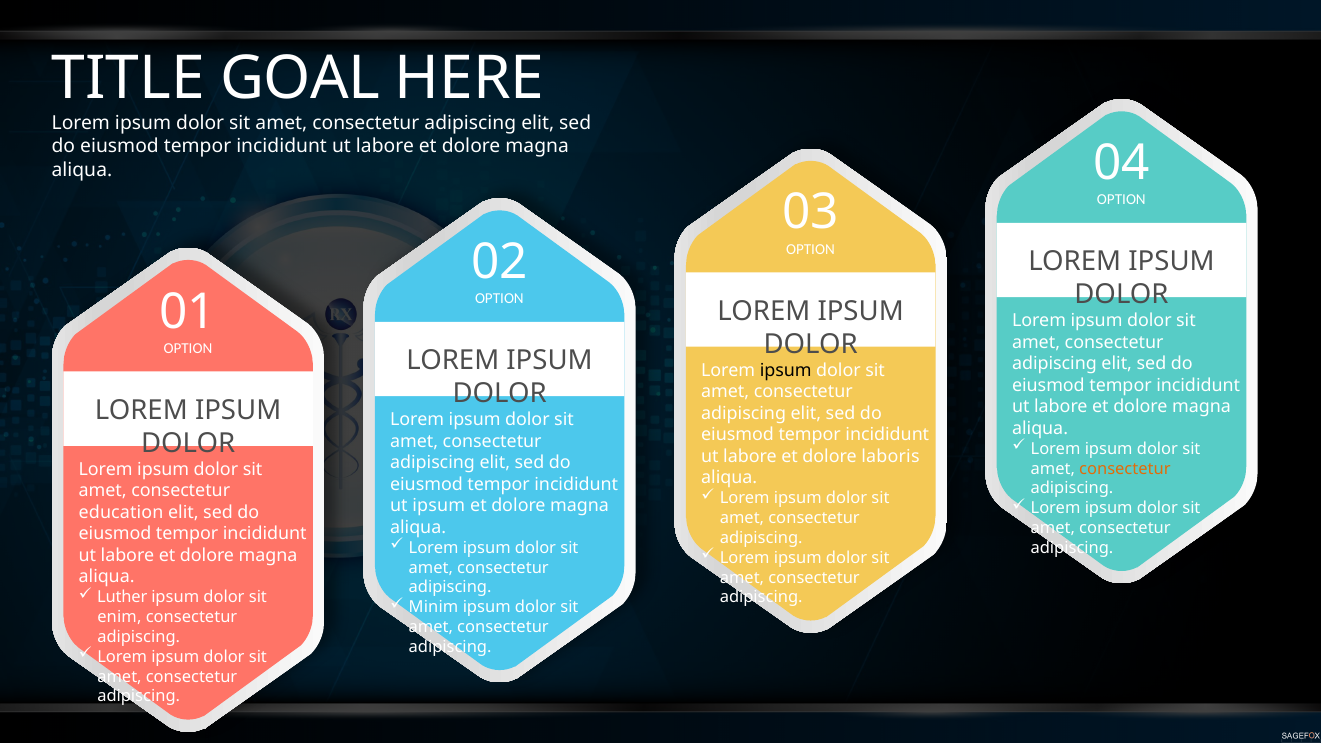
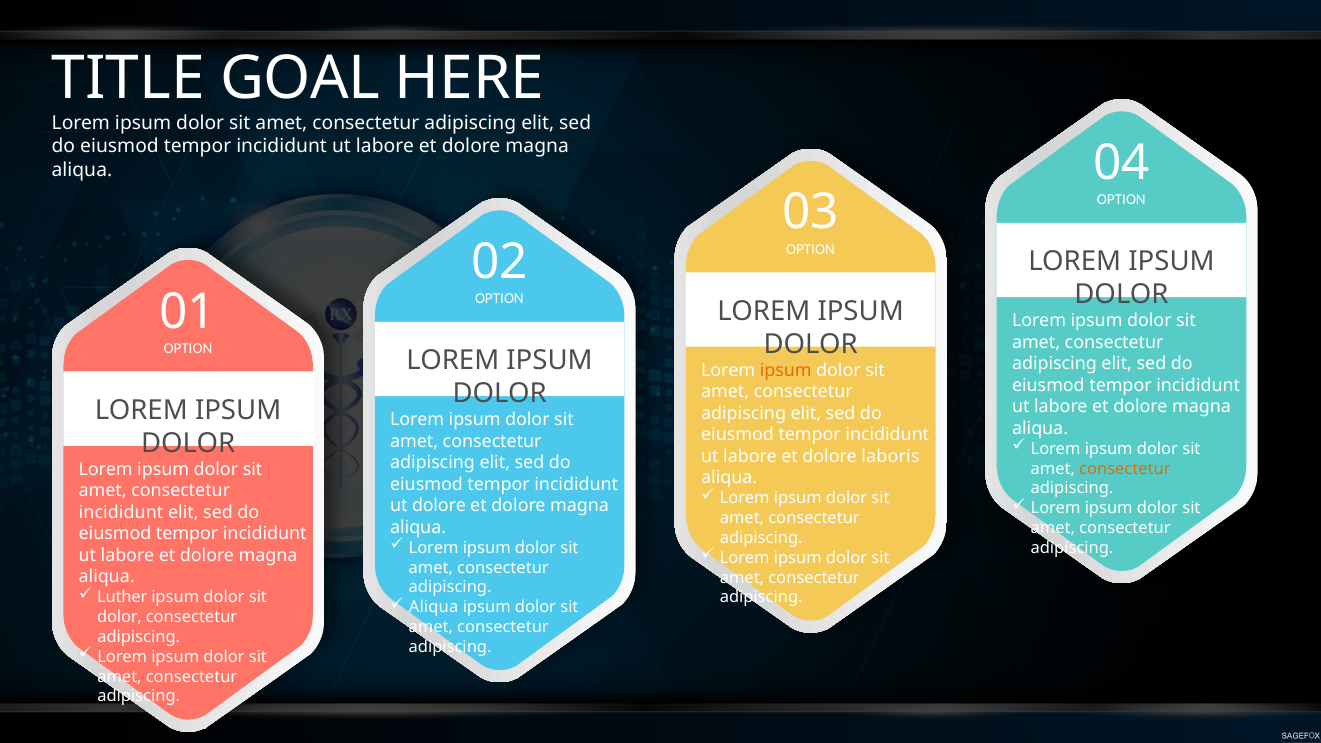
ipsum colour: black -> orange (786, 370)
ut ipsum: ipsum -> dolore (439, 506)
education: education -> incididunt (121, 512)
Minim: Minim -> Aliqua (434, 607)
enim: enim -> dolor (120, 617)
